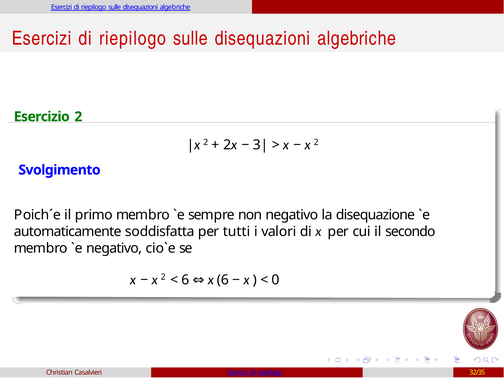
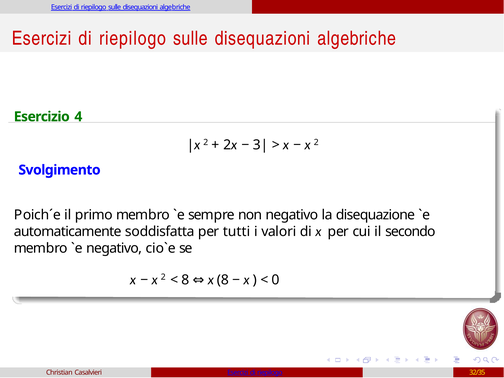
Esercizio 2: 2 -> 4 (78, 117)
6: 6 -> 8 (185, 280)
x 6: 6 -> 8 (223, 280)
